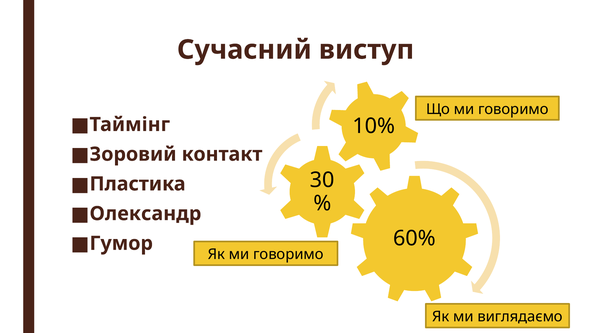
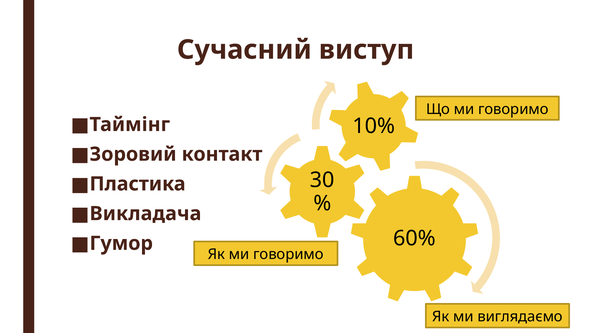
Олександр: Олександр -> Викладача (145, 213)
